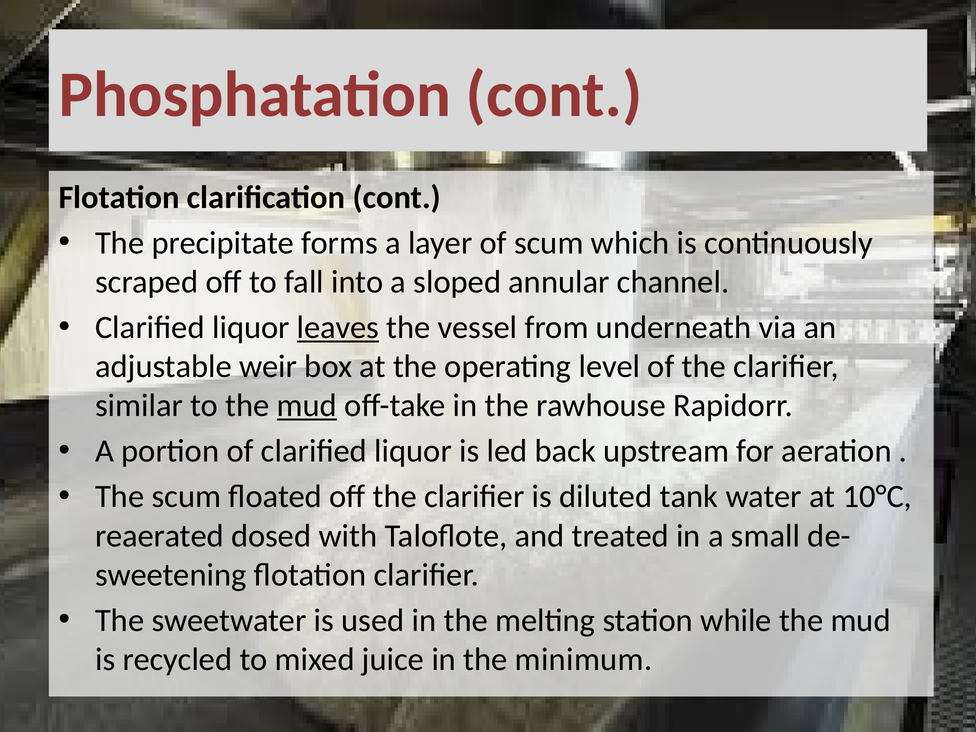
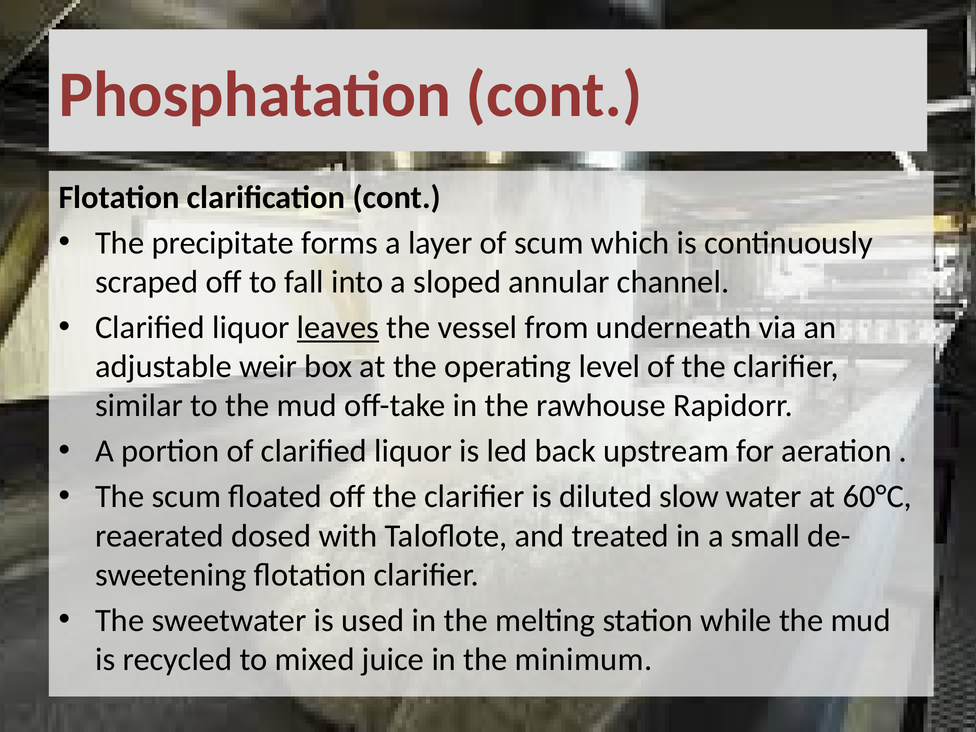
mud underline: present -> none (307, 406)
tank: tank -> slow (689, 497)
10°C: 10°C -> 60°C (877, 497)
